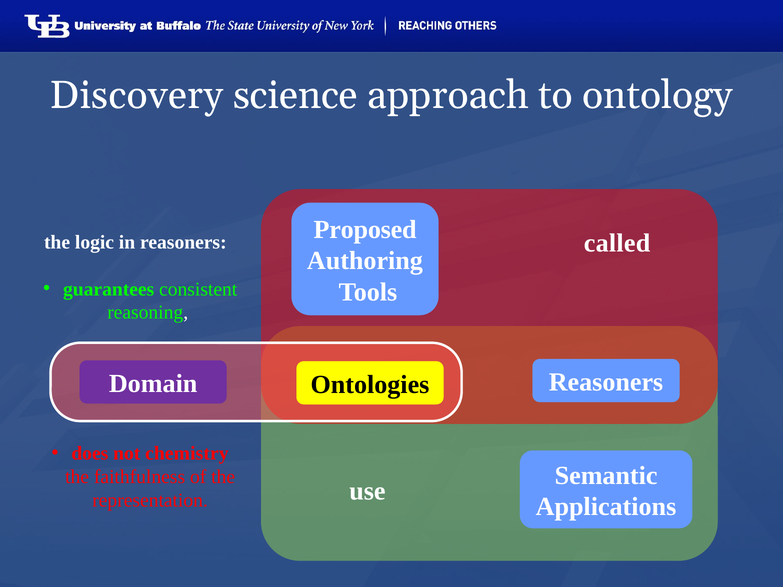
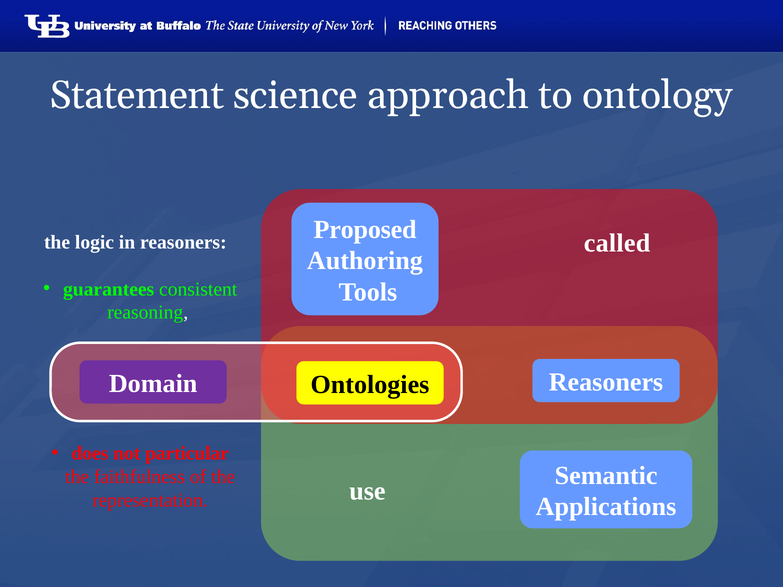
Discovery: Discovery -> Statement (137, 95)
chemistry: chemistry -> particular (187, 454)
